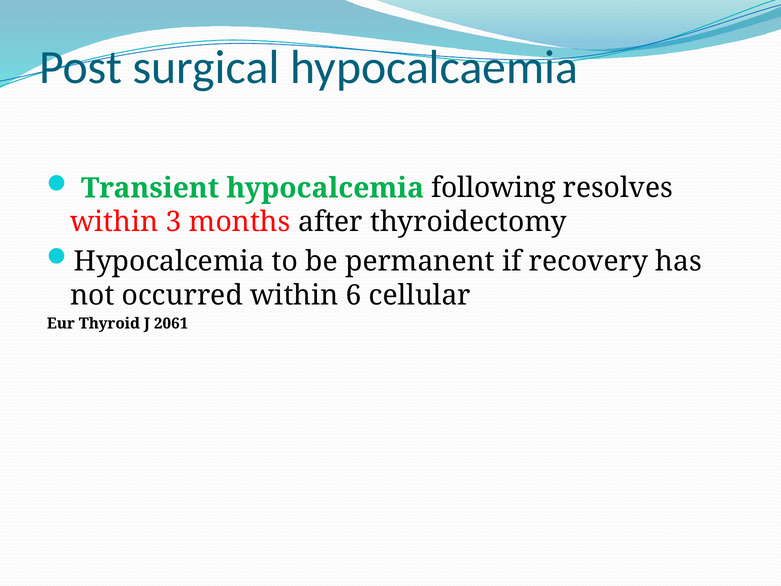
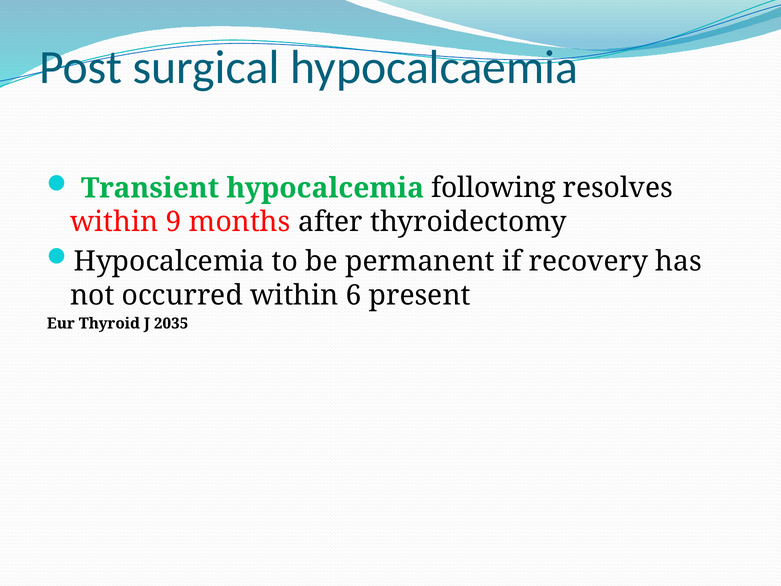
3: 3 -> 9 (174, 222)
cellular: cellular -> present (420, 295)
2061: 2061 -> 2035 (171, 323)
